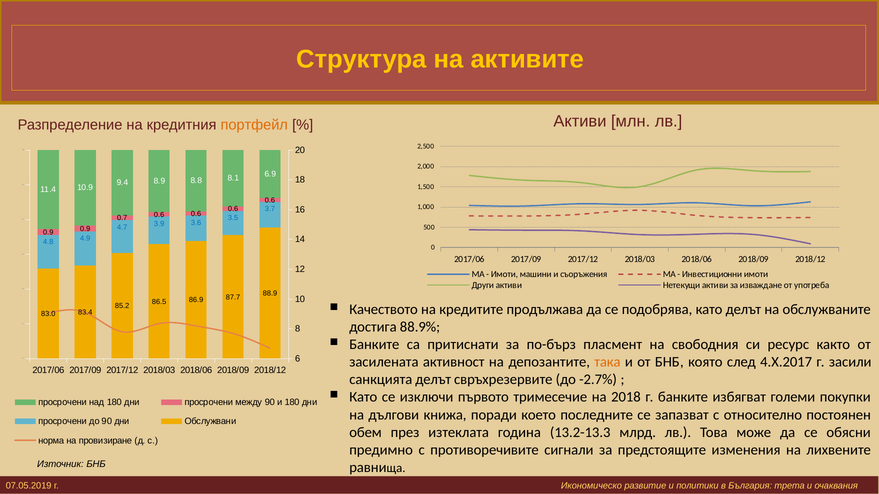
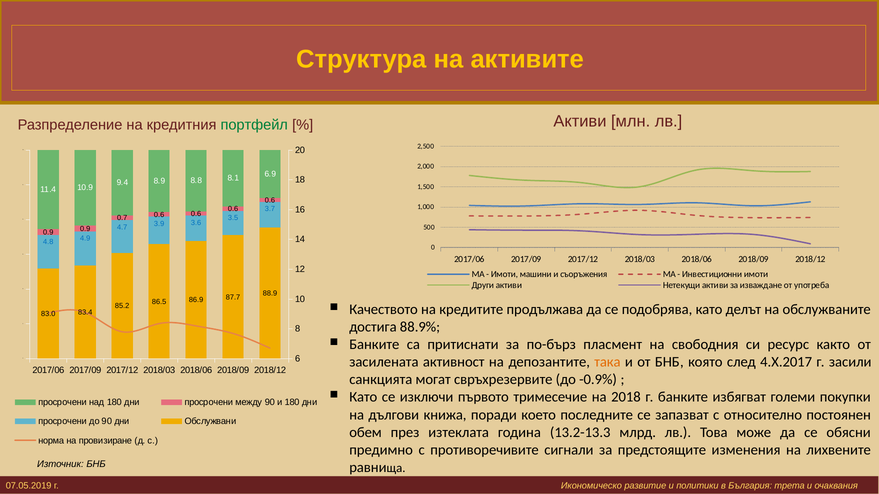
портфейл colour: orange -> green (254, 125)
санкцията делът: делът -> могат (433, 380)
-2.7%: -2.7% -> -0.9% (598, 380)
